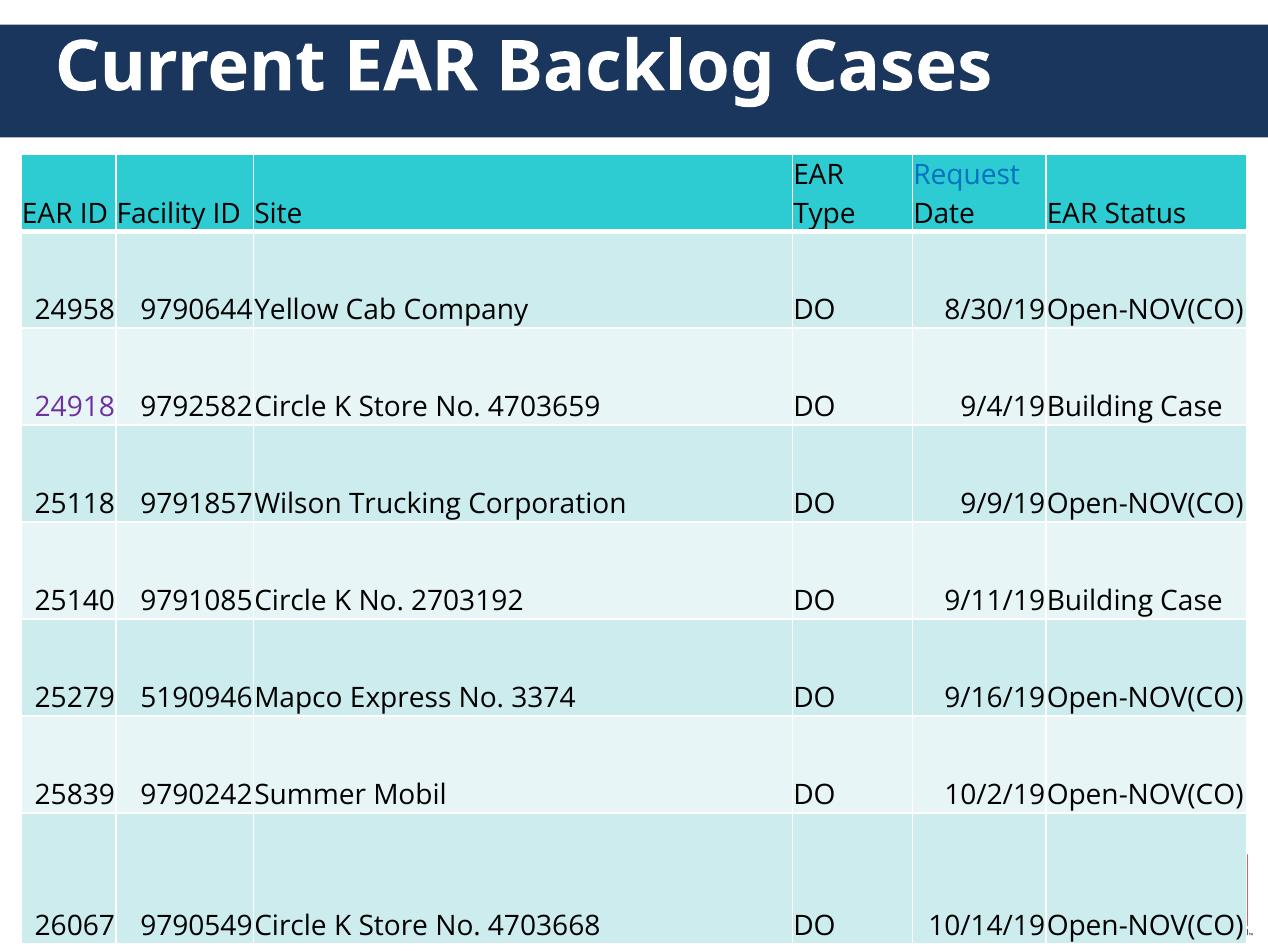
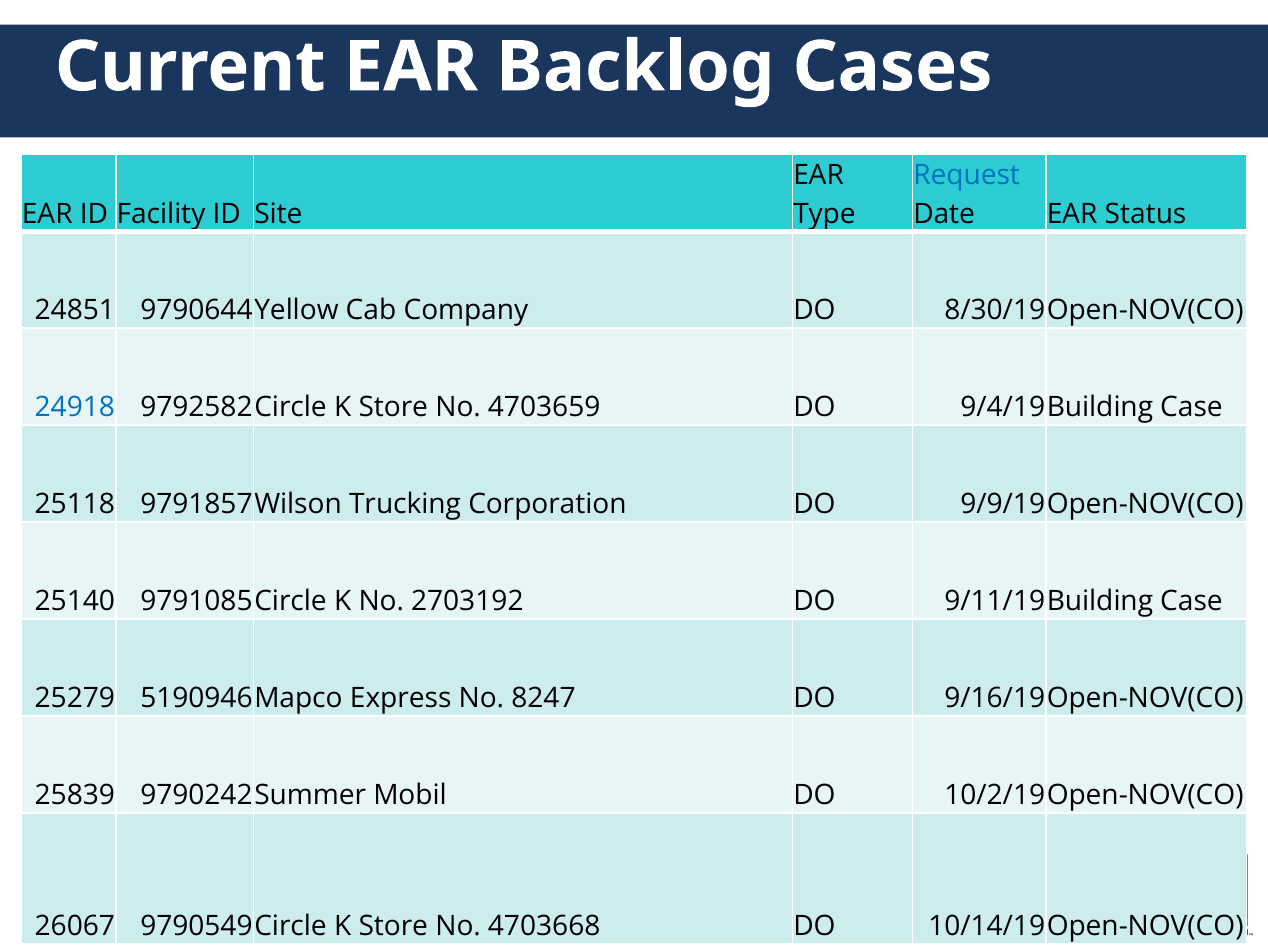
24958: 24958 -> 24851 (75, 311)
24918 colour: purple -> blue (75, 408)
3374: 3374 -> 8247 (544, 698)
